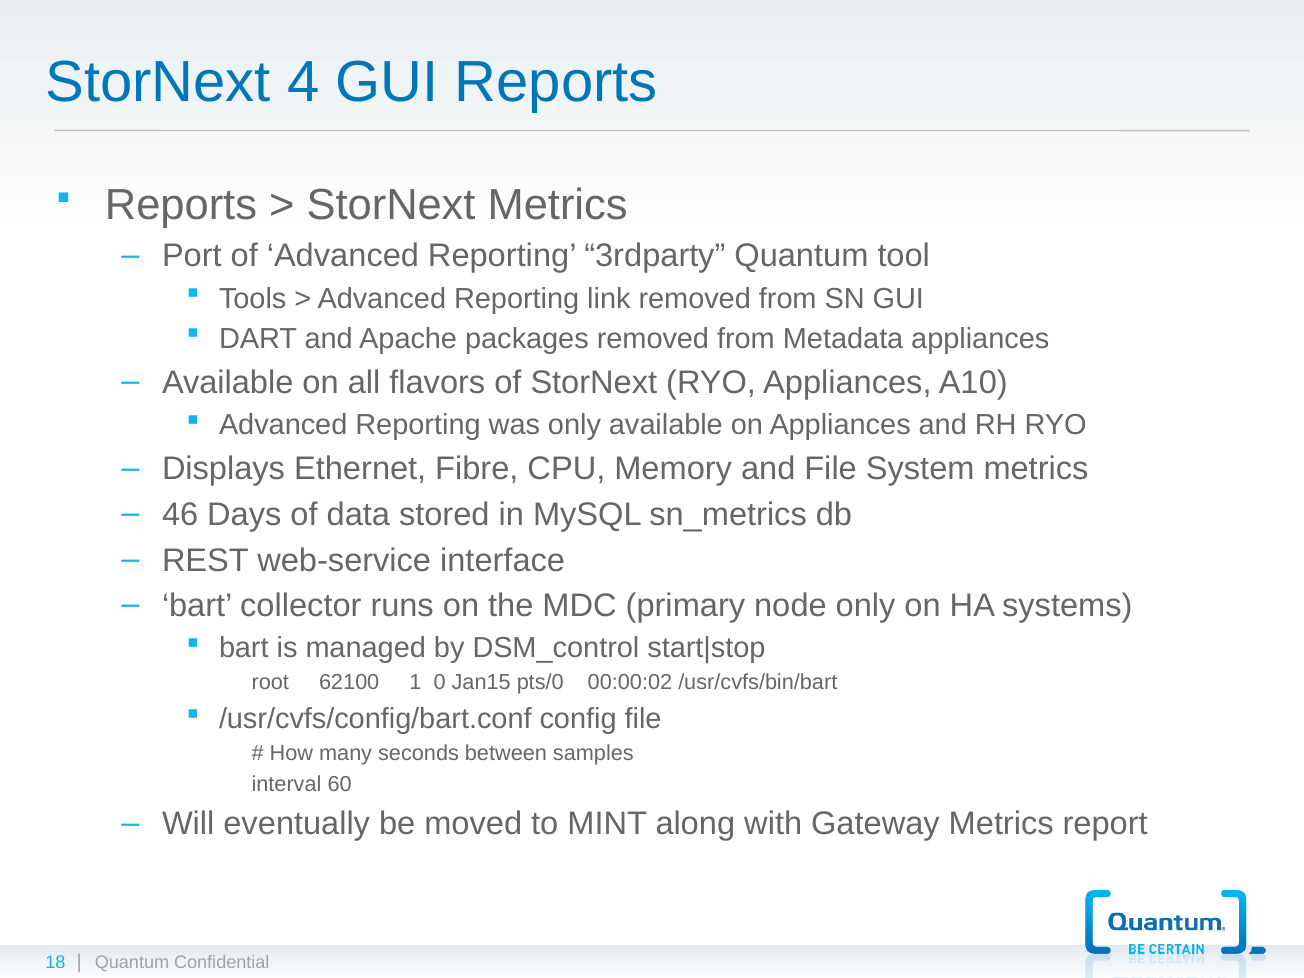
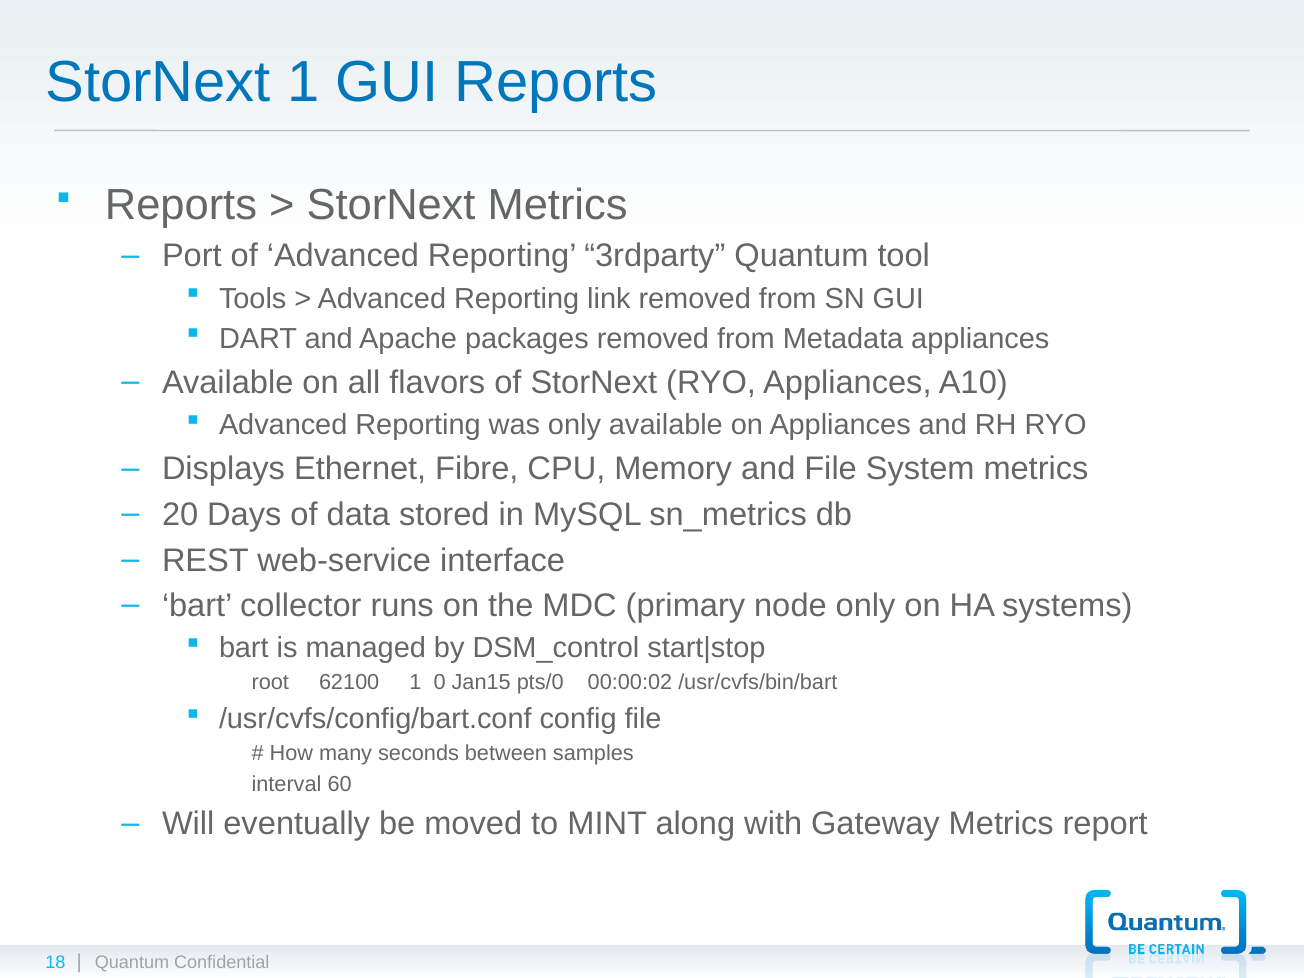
StorNext 4: 4 -> 1 (303, 82)
46: 46 -> 20 (180, 515)
